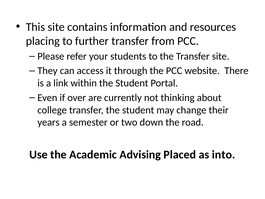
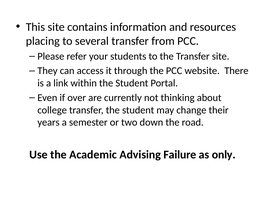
further: further -> several (92, 41)
Placed: Placed -> Failure (180, 154)
into: into -> only (224, 154)
